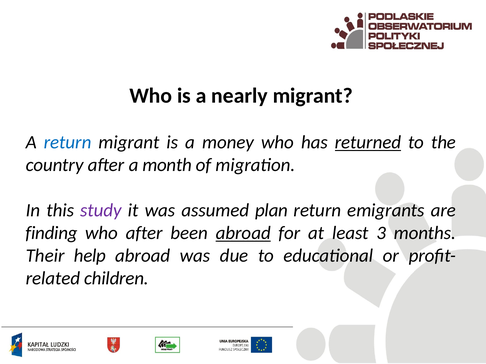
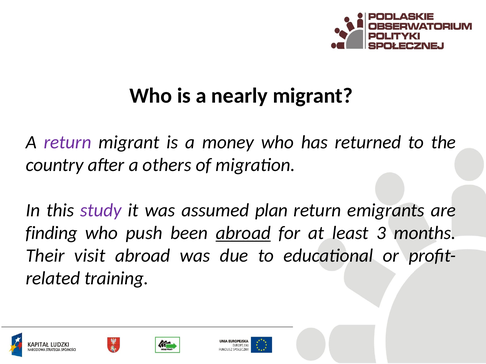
return colour: blue -> purple (68, 143)
returned underline: present -> none (368, 143)
month: month -> others (167, 165)
who after: after -> push (144, 233)
help: help -> visit (90, 256)
children: children -> training (116, 279)
